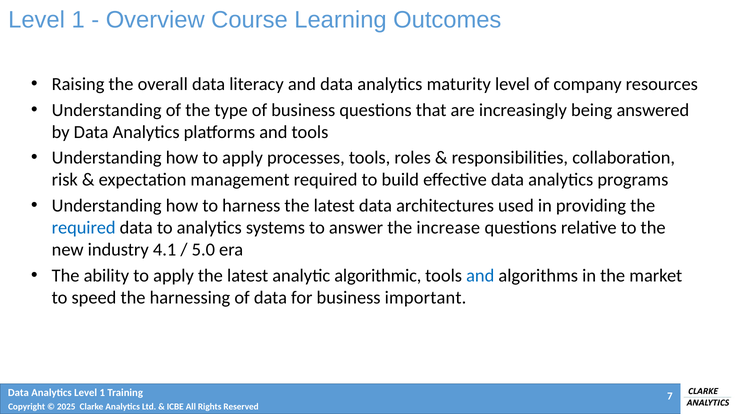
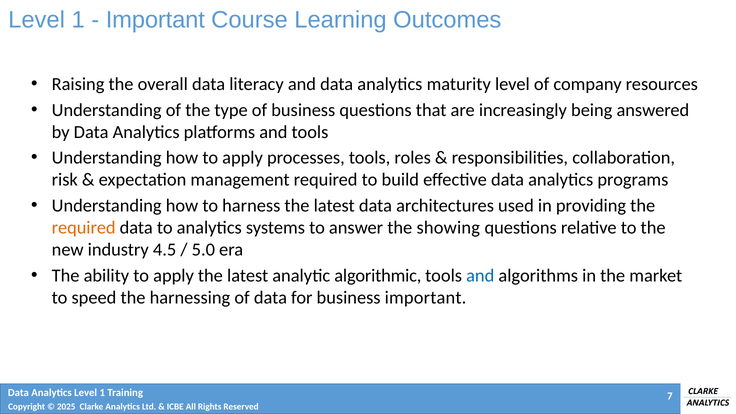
Overview: Overview -> Important (155, 20)
required colour: blue -> orange (84, 228)
increase: increase -> showing (448, 228)
4.1: 4.1 -> 4.5 (165, 250)
